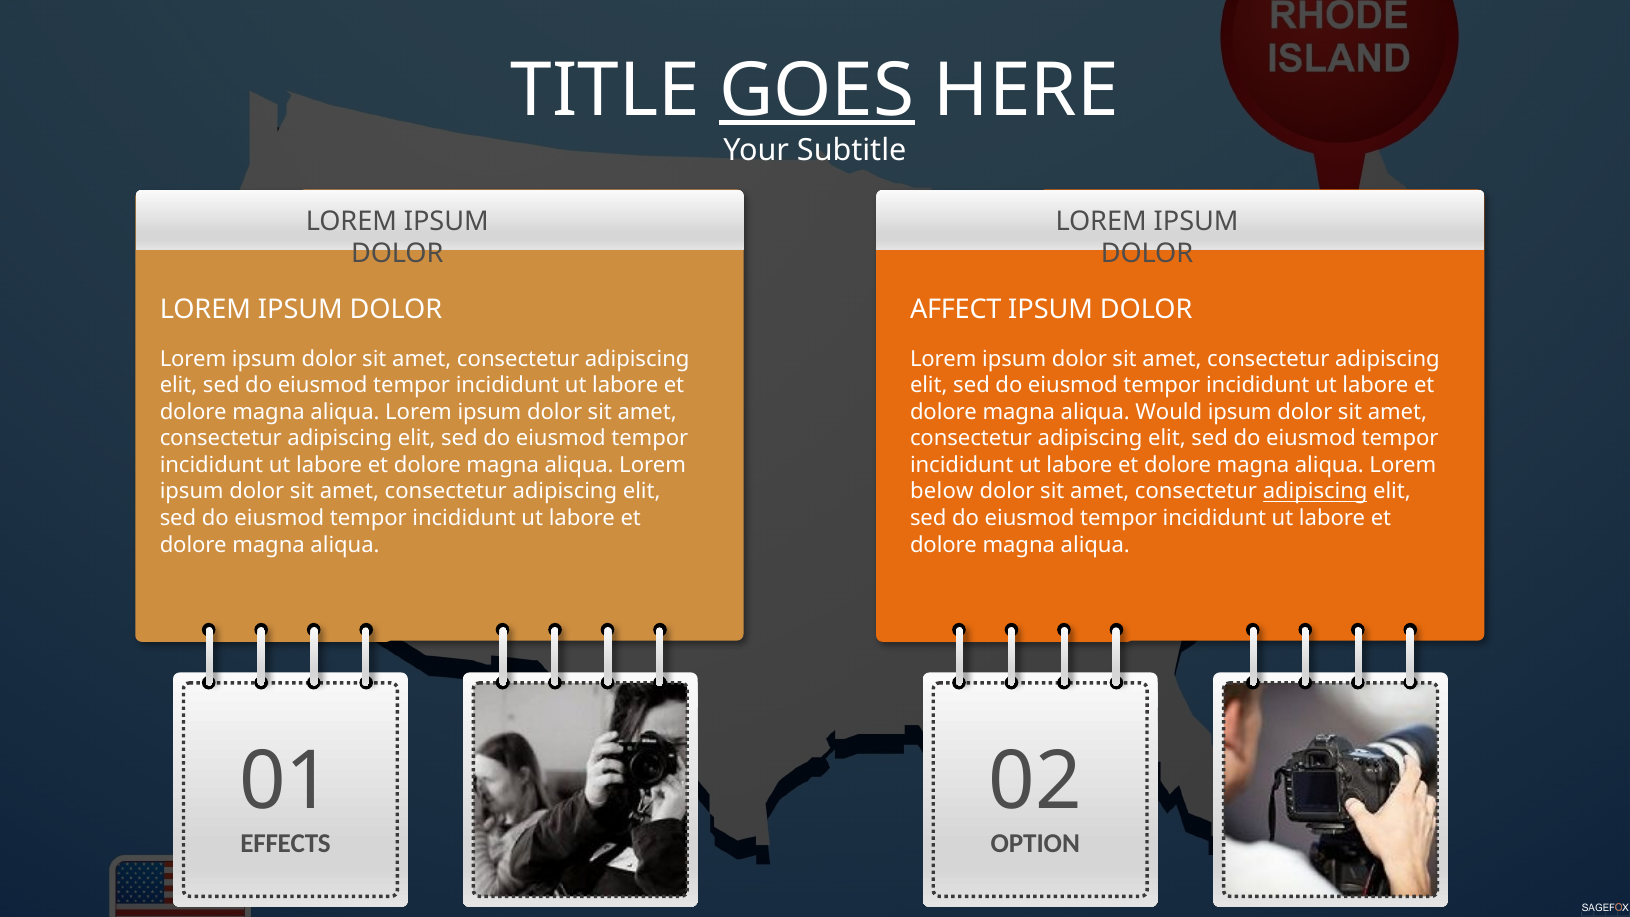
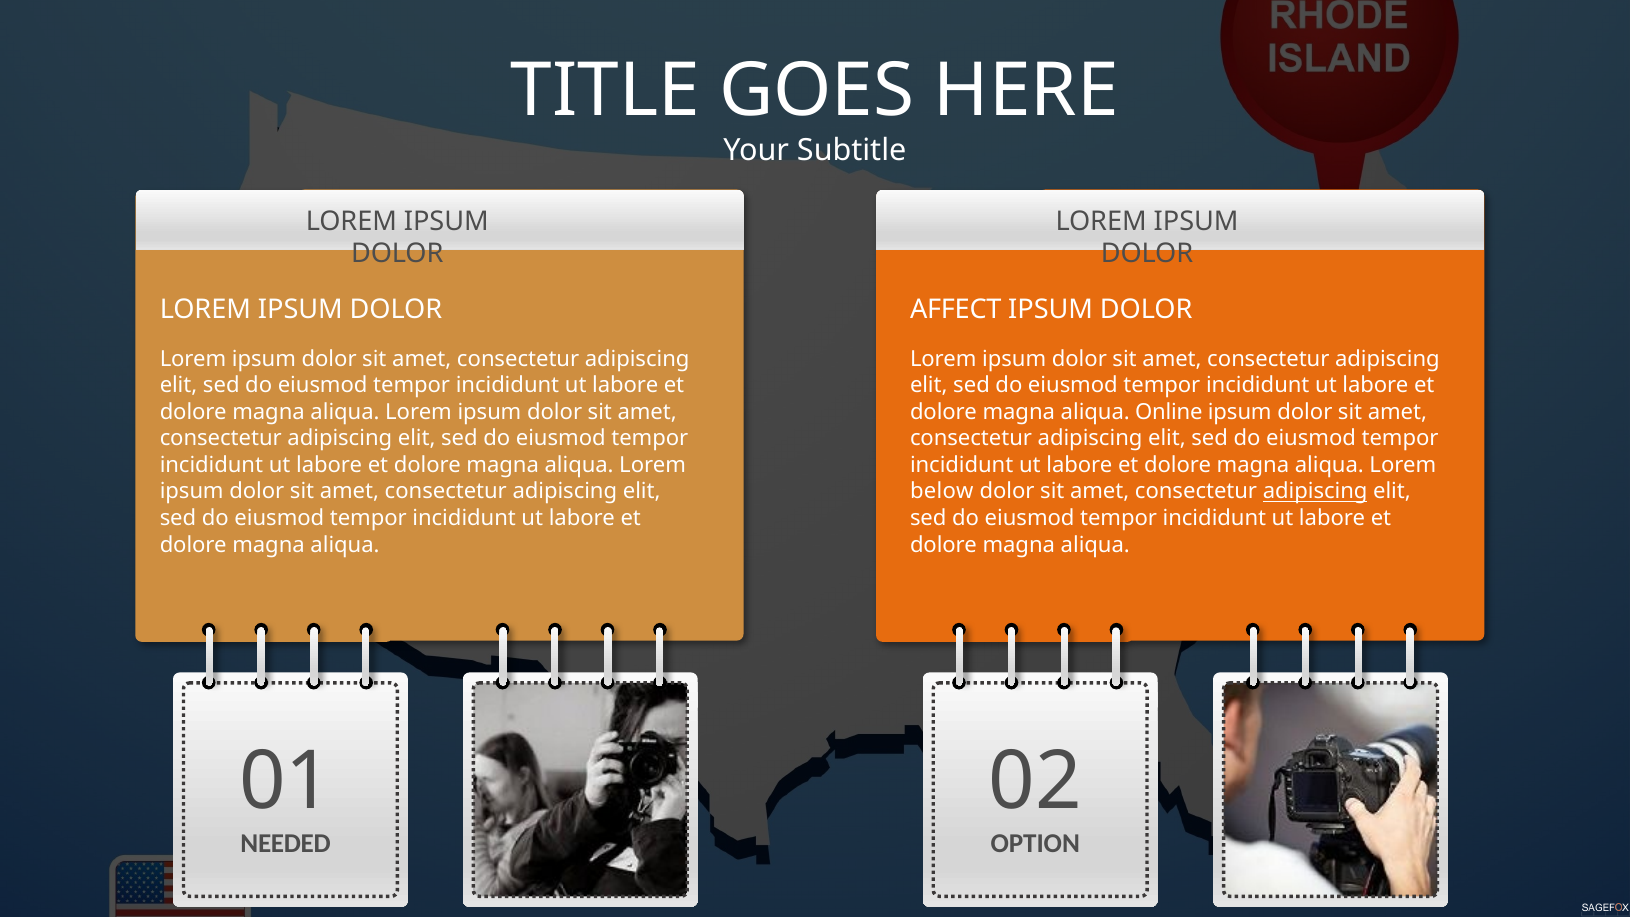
GOES underline: present -> none (817, 91)
Would: Would -> Online (1169, 412)
EFFECTS: EFFECTS -> NEEDED (286, 843)
